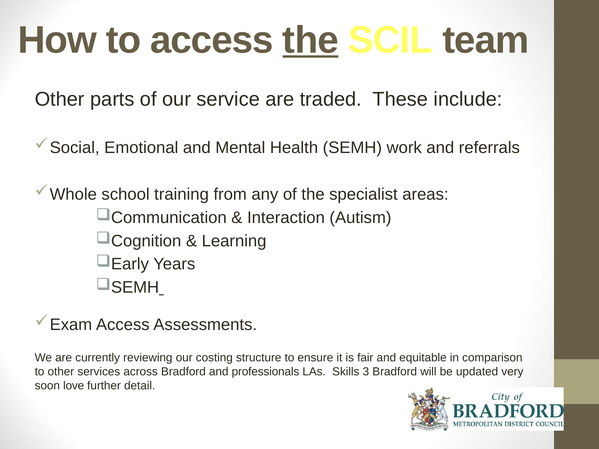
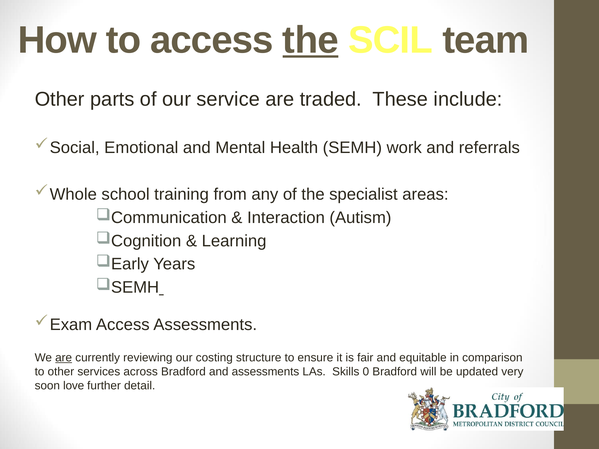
are underline: none -> present (64, 358)
and professionals: professionals -> assessments (265, 372)
3: 3 -> 0 (366, 372)
